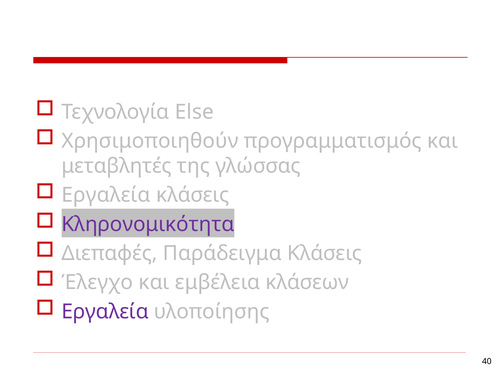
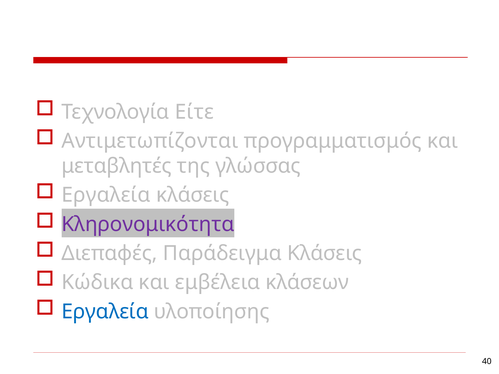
Else: Else -> Είτε (194, 112)
Χρησιμοποιηθούν: Χρησιμοποιηθούν -> Αντιμετωπίζονται (150, 141)
Έλεγχο: Έλεγχο -> Κώδικα (97, 283)
Εργαλεία colour: purple -> blue (105, 312)
